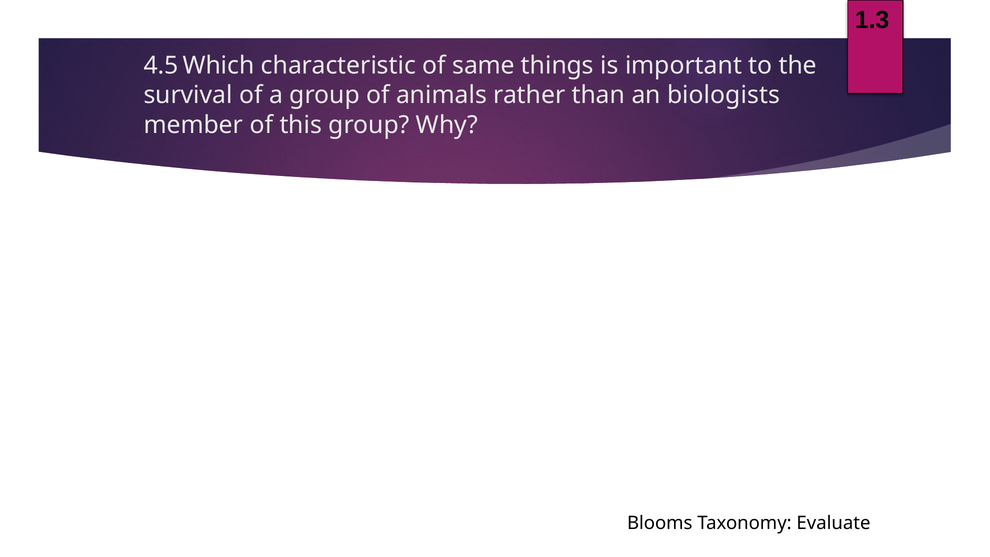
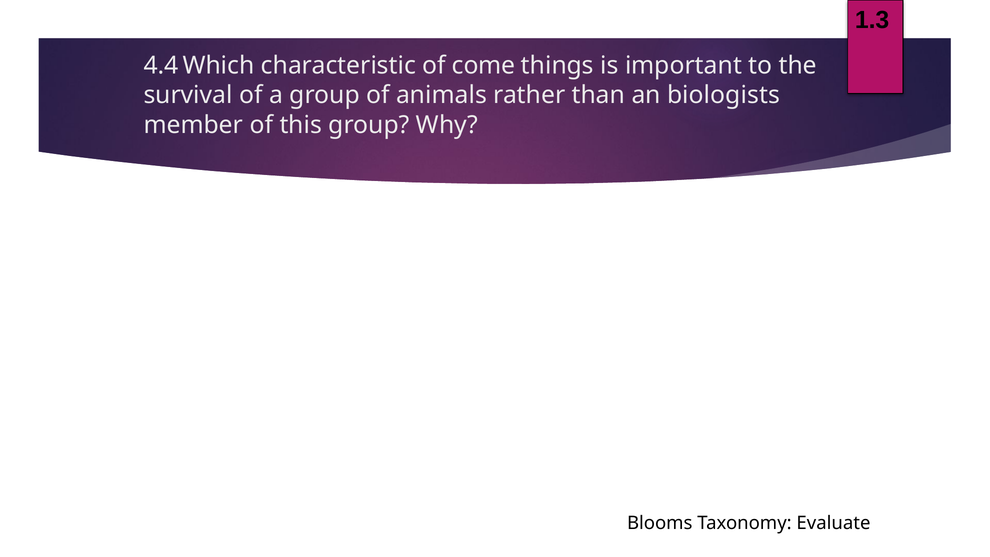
4.5: 4.5 -> 4.4 (161, 66)
same: same -> come (484, 66)
